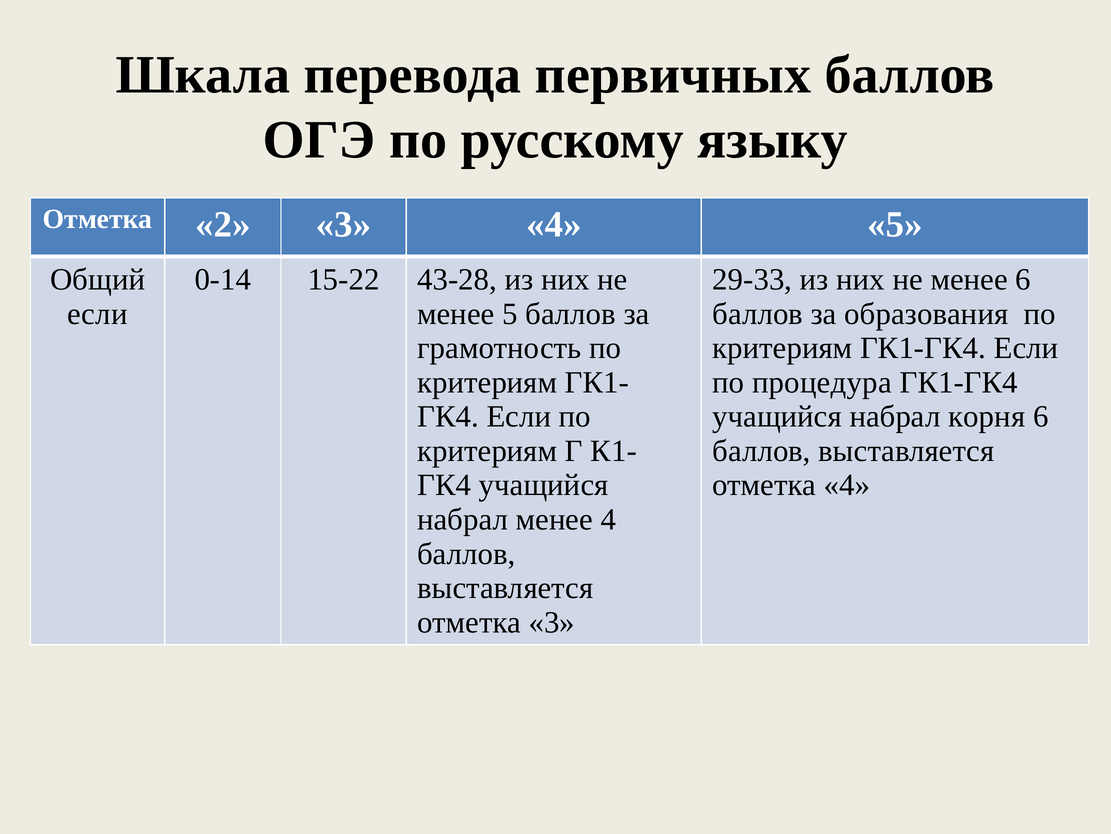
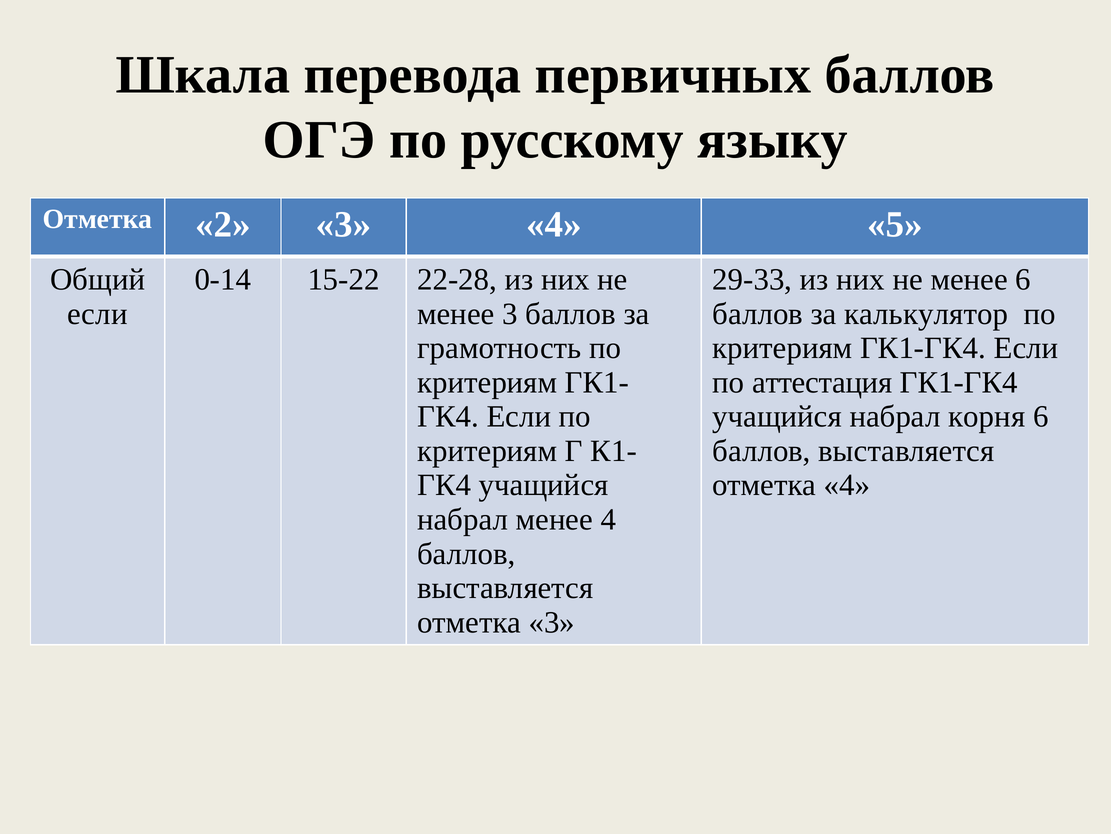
43-28: 43-28 -> 22-28 (457, 279)
менее 5: 5 -> 3 (510, 314)
образования: образования -> калькулятор (926, 314)
процедура: процедура -> аттестация (822, 382)
